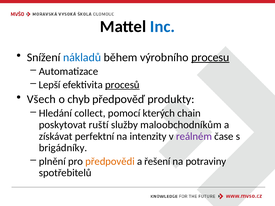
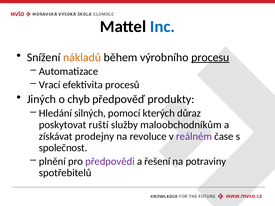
nákladů colour: blue -> orange (82, 57)
Lepší: Lepší -> Vrací (50, 85)
procesů underline: present -> none (122, 85)
Všech: Všech -> Jiných (41, 99)
collect: collect -> silných (90, 113)
chain: chain -> důraz (189, 113)
perfektní: perfektní -> prodejny (95, 136)
intenzity: intenzity -> revoluce (148, 136)
brigádníky: brigádníky -> společnost (63, 148)
předpovědi colour: orange -> purple (110, 161)
